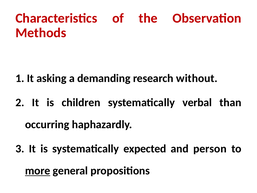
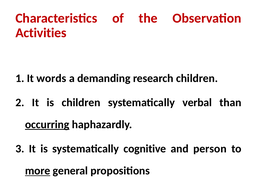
Methods: Methods -> Activities (41, 33)
asking: asking -> words (51, 78)
research without: without -> children (197, 78)
occurring underline: none -> present (47, 124)
expected: expected -> cognitive (145, 149)
